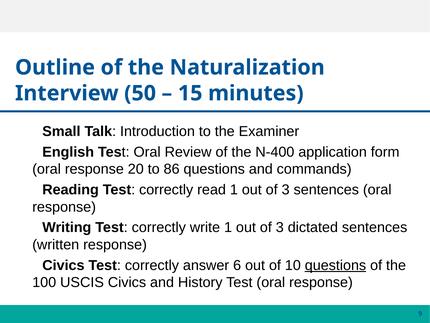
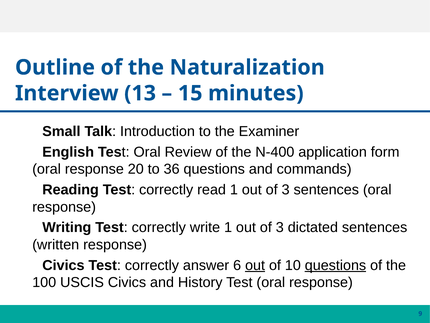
50: 50 -> 13 (140, 93)
86: 86 -> 36 (172, 169)
out underline: none -> present (255, 265)
